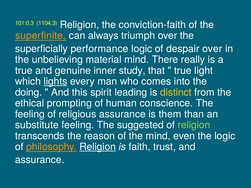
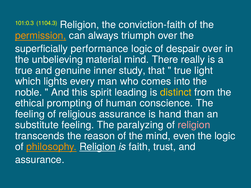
superfinite: superfinite -> permission (41, 36)
lights underline: present -> none (55, 81)
doing: doing -> noble (29, 92)
them: them -> hand (170, 114)
suggested: suggested -> paralyzing (140, 125)
religion colour: light green -> pink (194, 125)
